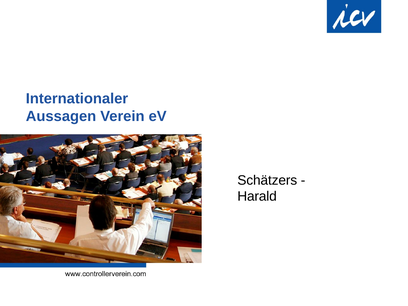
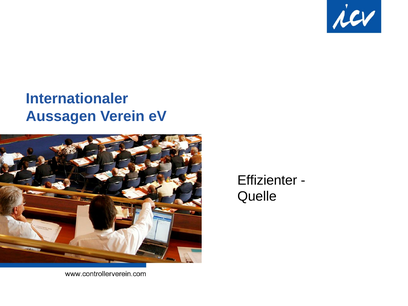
Schätzers: Schätzers -> Effizienter (267, 180)
Harald: Harald -> Quelle (257, 197)
